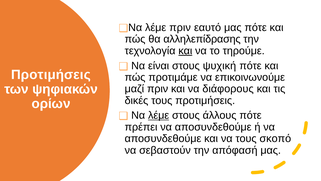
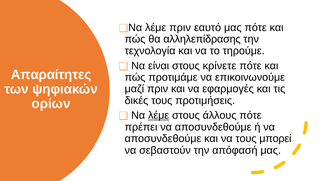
και underline: present -> none (185, 51)
ψυχική: ψυχική -> κρίνετε (219, 66)
Προτιμήσεις: Προτιμήσεις -> Απαραίτητες (51, 75)
διάφορους: διάφορους -> εφαρμογές (228, 89)
σκοπό: σκοπό -> μπορεί (275, 138)
